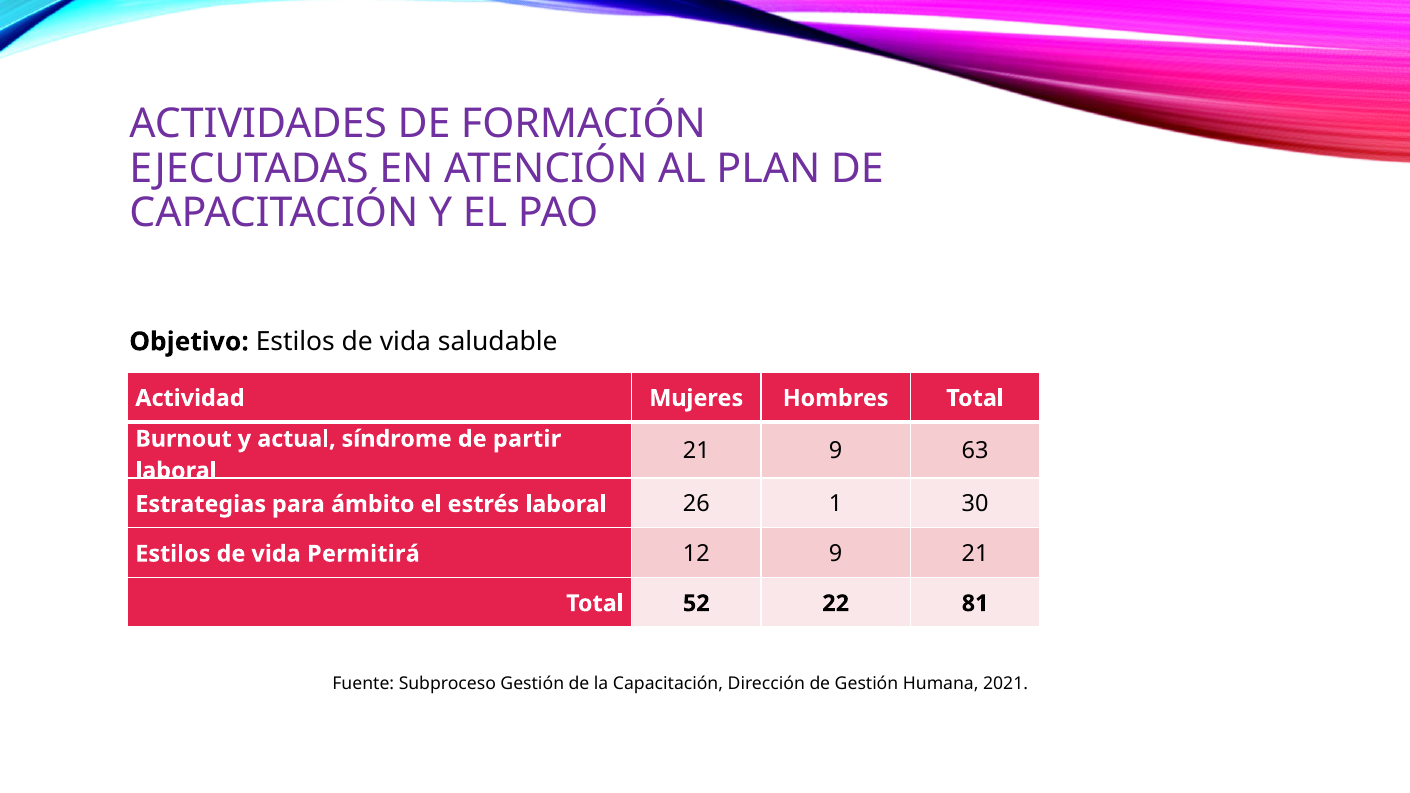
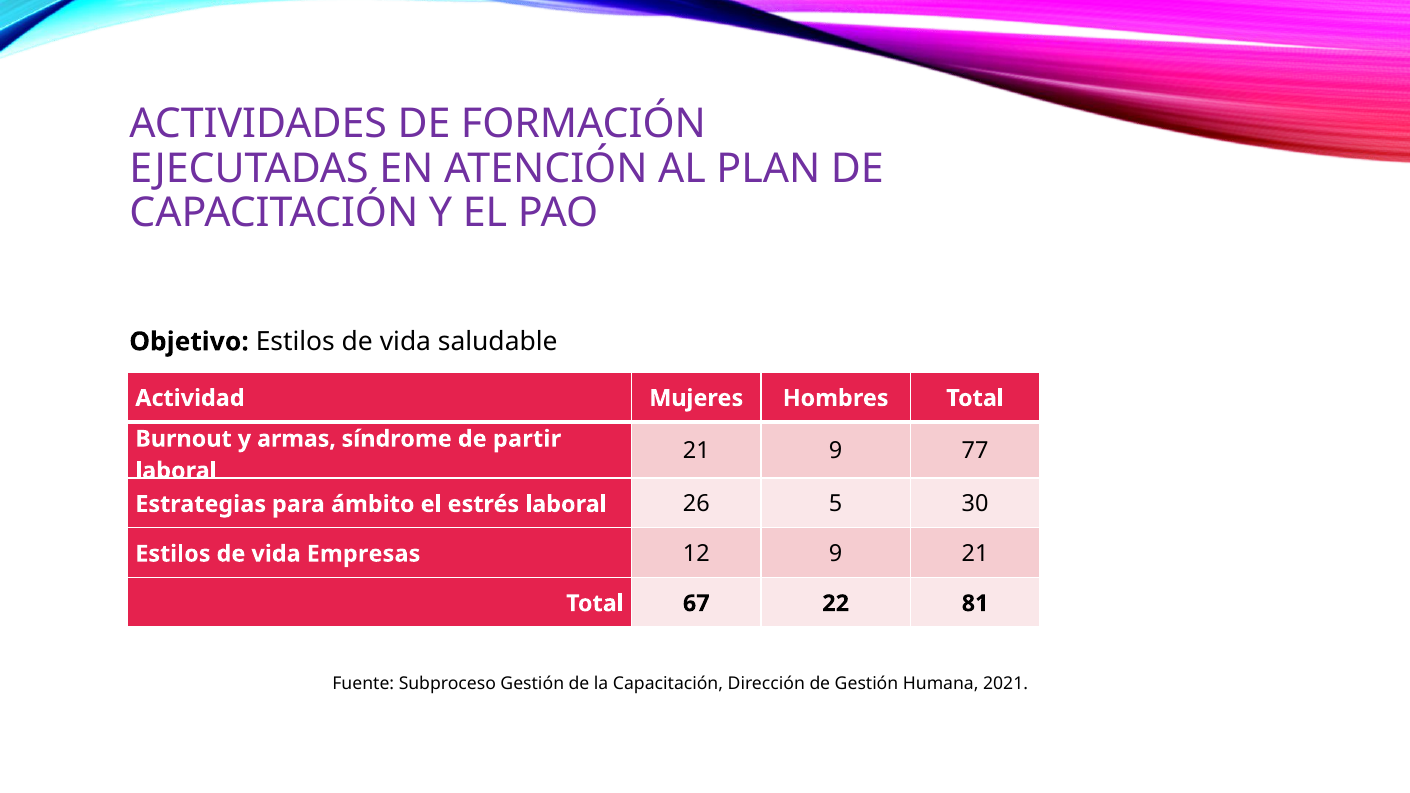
actual: actual -> armas (296, 439)
63: 63 -> 77 (975, 451)
1: 1 -> 5 (836, 504)
Permitirá: Permitirá -> Empresas (364, 554)
52: 52 -> 67 (696, 604)
